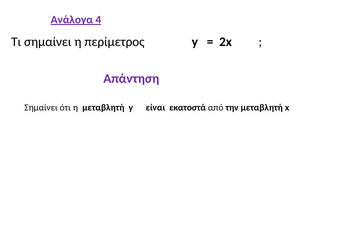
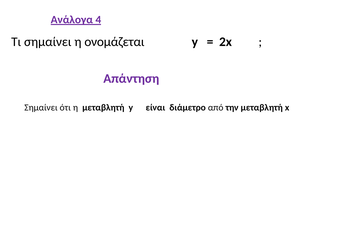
περίμετρος: περίμετρος -> ονομάζεται (114, 42)
εκατοστά: εκατοστά -> διάμετρο (188, 108)
